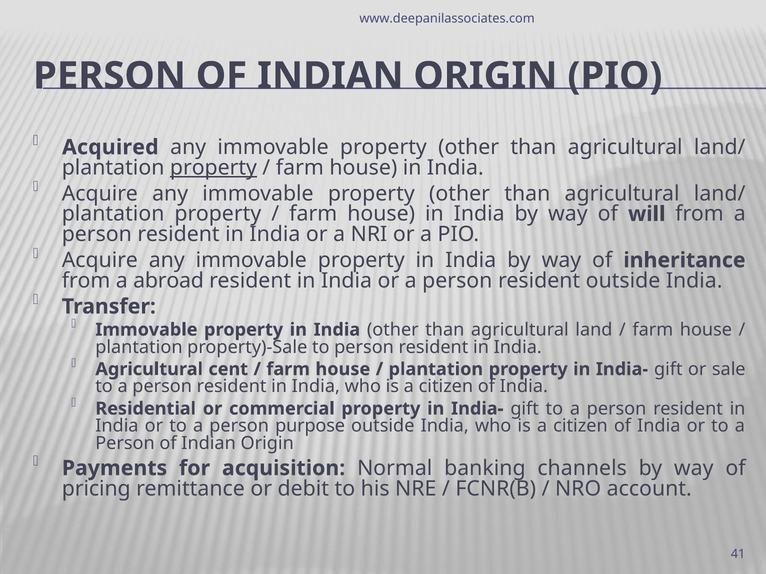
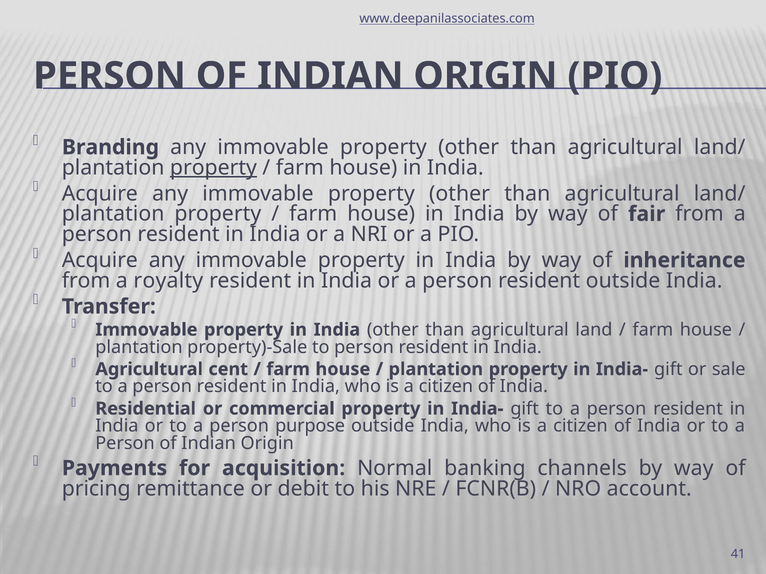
www.deepanilassociates.com underline: none -> present (447, 19)
Acquired: Acquired -> Branding (110, 147)
will: will -> fair (647, 214)
abroad: abroad -> royalty (168, 281)
